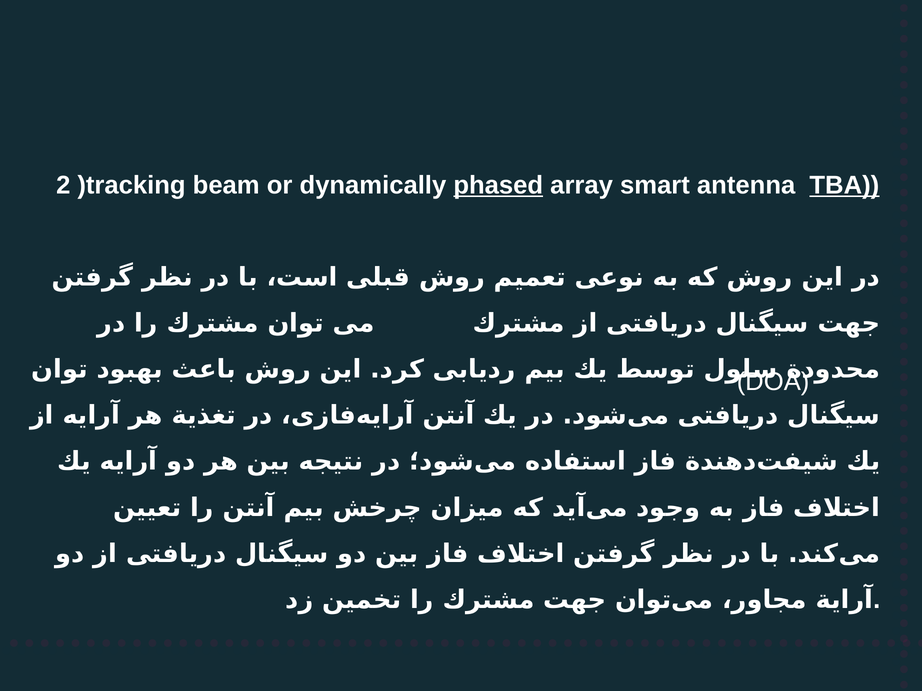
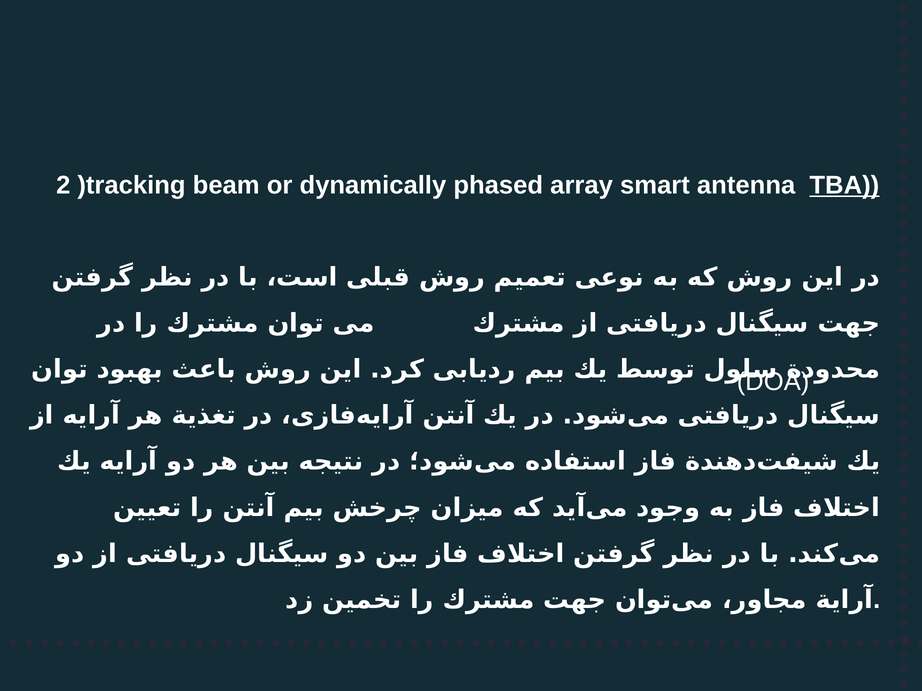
phased underline: present -> none (498, 185)
